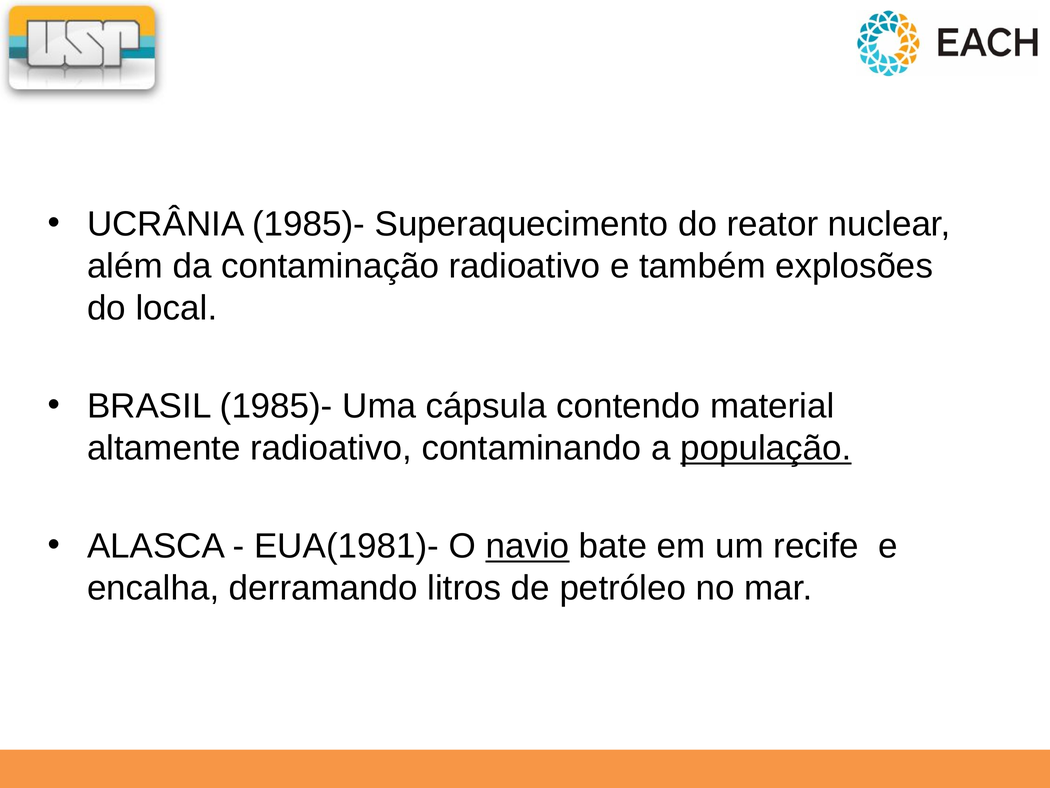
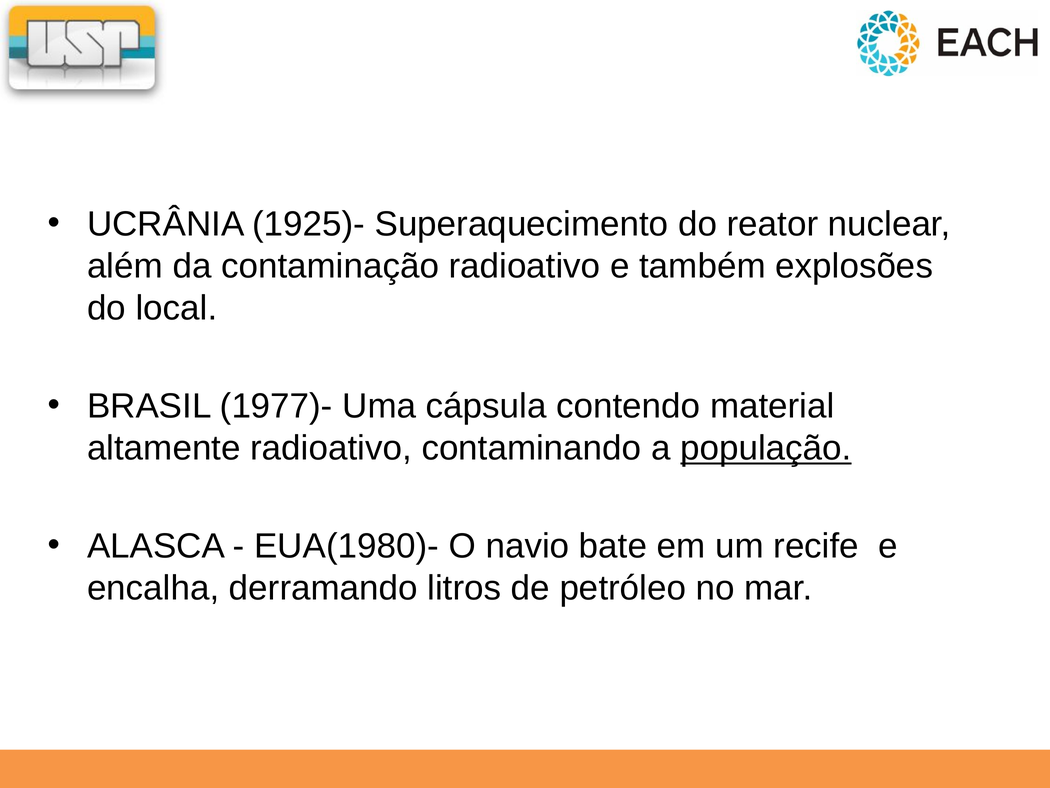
UCRÂNIA 1985)-: 1985)- -> 1925)- (309, 224)
BRASIL 1985)-: 1985)- -> 1977)- (276, 406)
EUA(1981)-: EUA(1981)- -> EUA(1980)- (347, 546)
navio underline: present -> none (527, 546)
